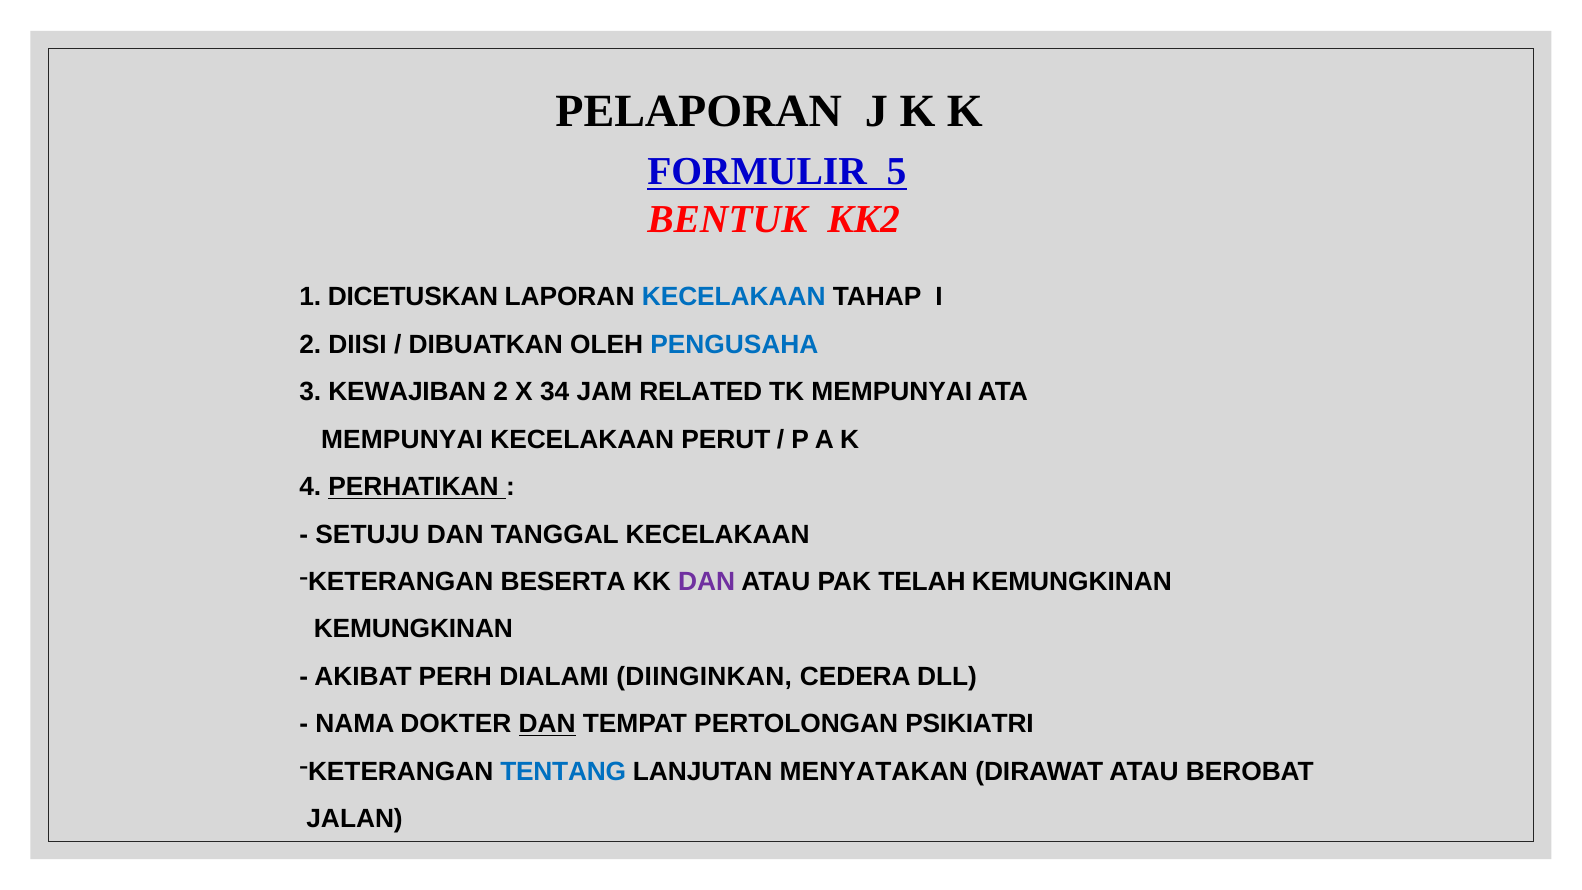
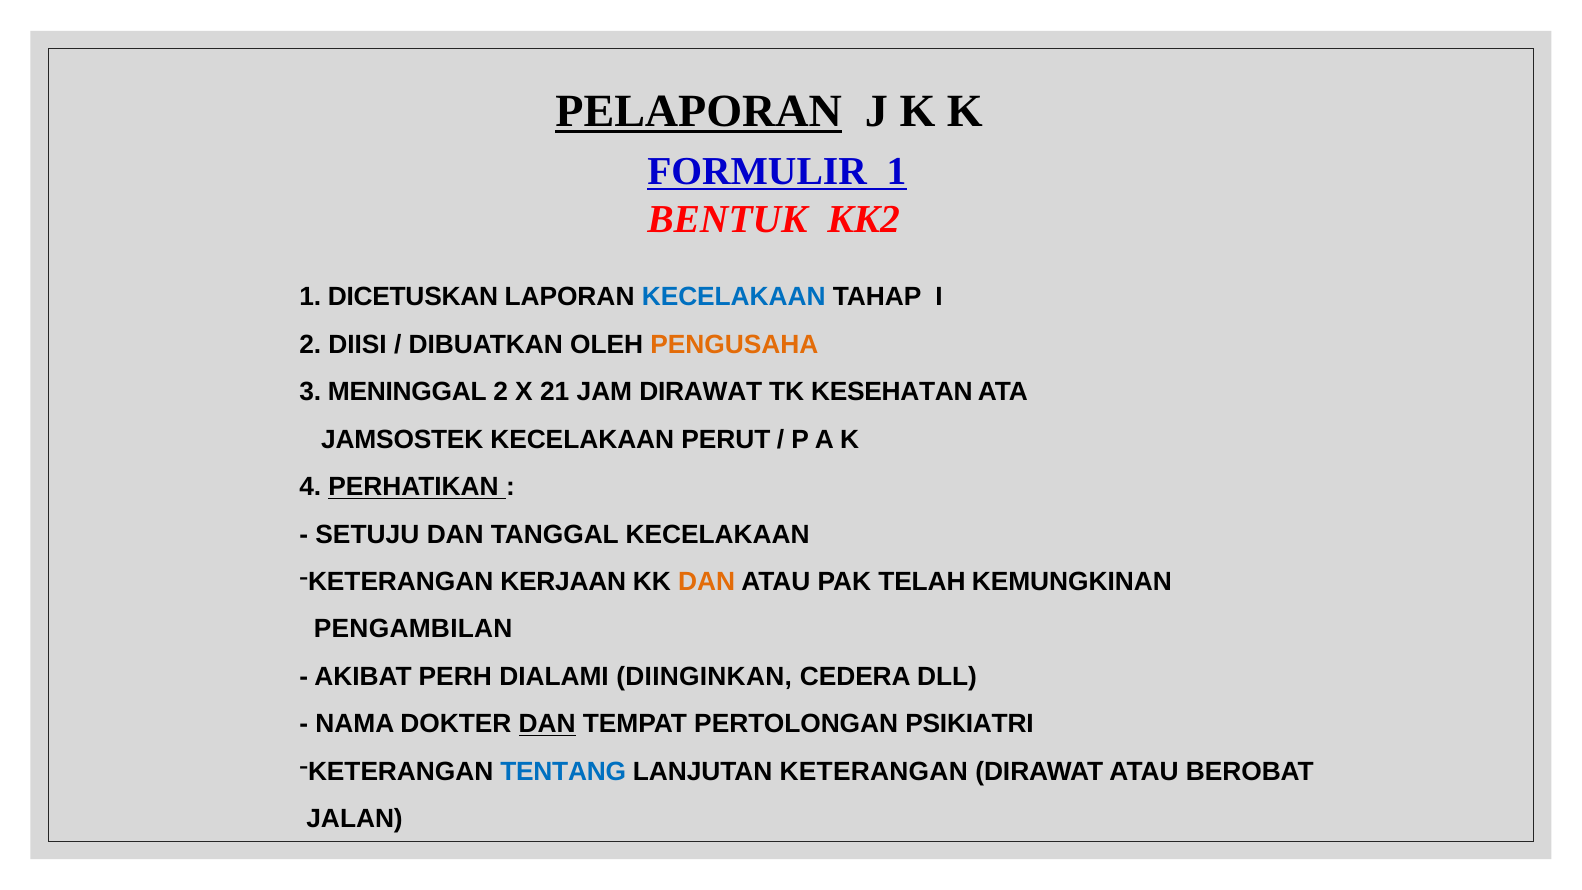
PELAPORAN underline: none -> present (699, 111)
FORMULIR 5: 5 -> 1 (897, 172)
PENGUSAHA colour: blue -> orange (734, 345)
KEWAJIBAN: KEWAJIBAN -> MENINGGAL (407, 392)
34: 34 -> 21 (555, 392)
JAM RELATED: RELATED -> DIRAWAT (701, 392)
TK MEMPUNYAI: MEMPUNYAI -> KESEHATAN (892, 392)
MEMPUNYAI: MEMPUNYAI -> JAMSOSTEK (402, 439)
BESERTA: BESERTA -> KERJAAN (563, 582)
DAN colour: purple -> orange (707, 582)
KEMUNGKINAN: KEMUNGKINAN -> PENGAMBILAN (413, 629)
LANJUTAN MENYATAKAN: MENYATAKAN -> KETERANGAN (874, 771)
